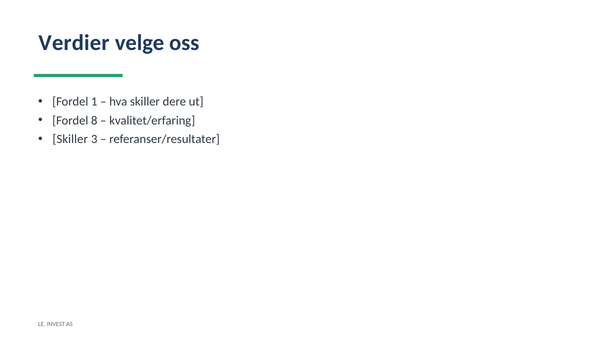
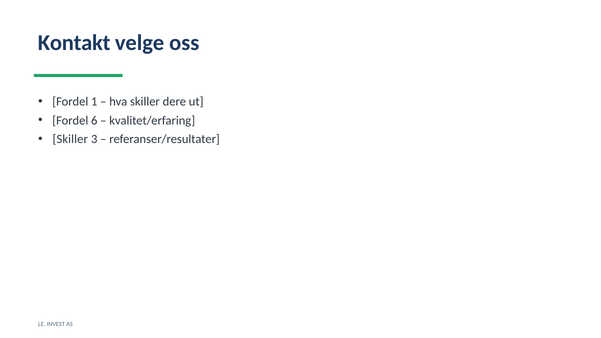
Verdier: Verdier -> Kontakt (74, 43)
8: 8 -> 6 (94, 121)
